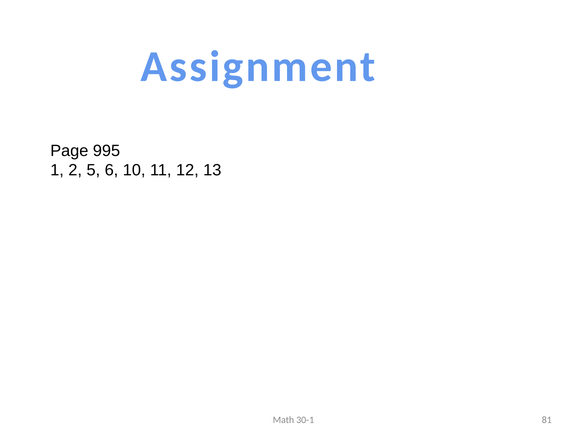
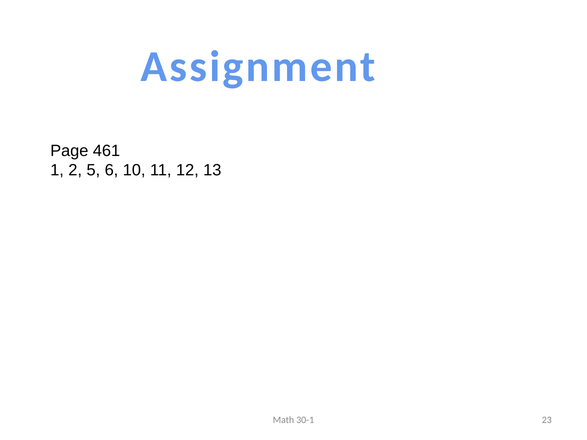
995: 995 -> 461 (107, 151)
81: 81 -> 23 (547, 420)
